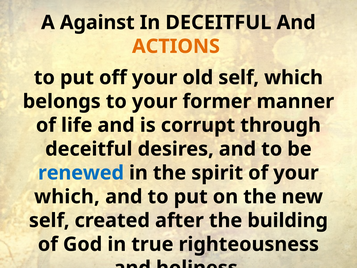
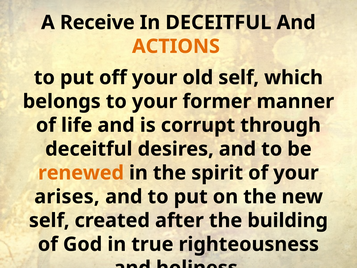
Against: Against -> Receive (97, 23)
renewed colour: blue -> orange (81, 173)
which: which -> arises (67, 197)
